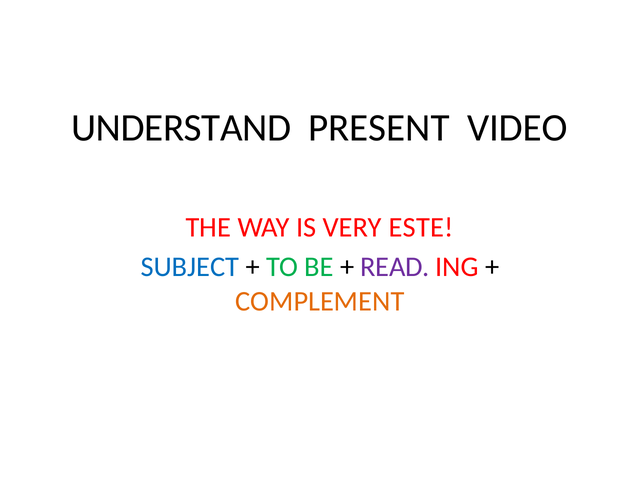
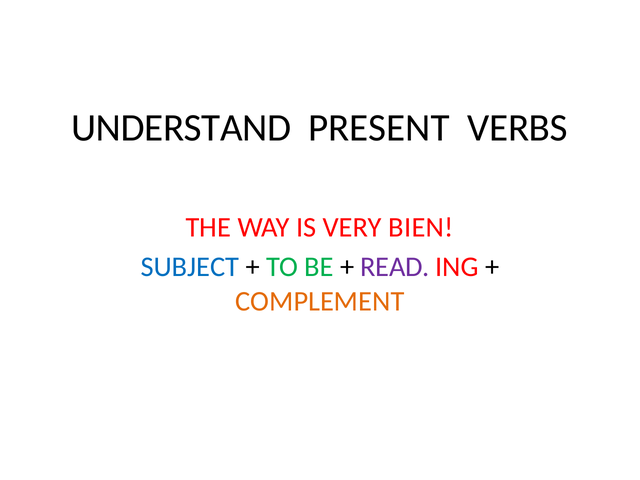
VIDEO: VIDEO -> VERBS (518, 128)
ESTE: ESTE -> BIEN (421, 227)
